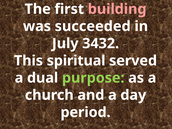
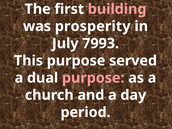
succeeded: succeeded -> prosperity (93, 26)
3432: 3432 -> 7993 (101, 43)
This spiritual: spiritual -> purpose (76, 61)
purpose colour: light green -> pink (93, 78)
